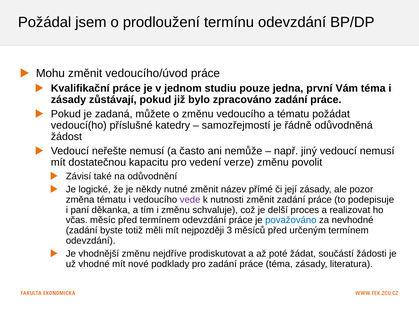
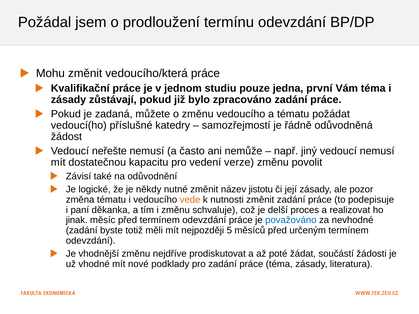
vedoucího/úvod: vedoucího/úvod -> vedoucího/která (147, 74)
přímé: přímé -> jistotu (261, 190)
vede colour: purple -> orange (190, 200)
včas: včas -> jinak (77, 220)
3: 3 -> 5 (229, 231)
